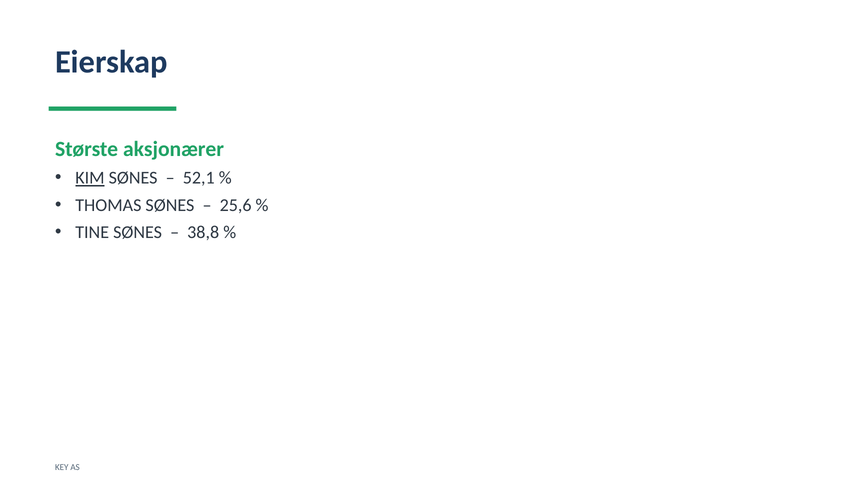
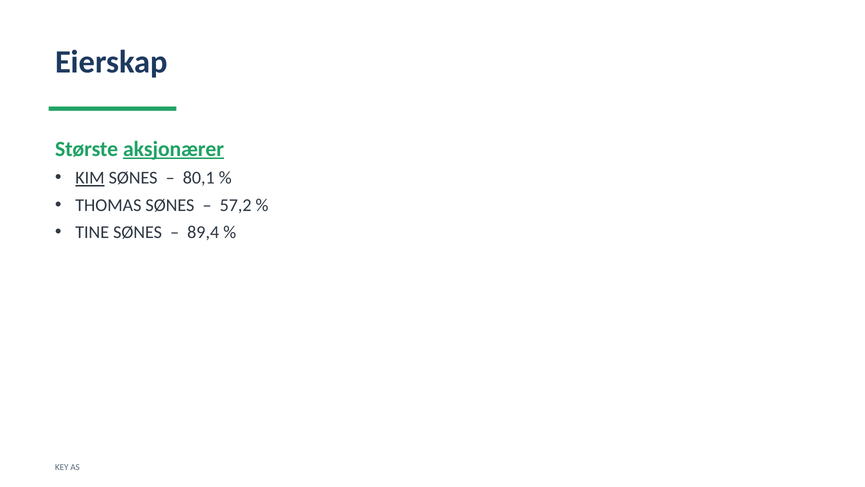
aksjonærer underline: none -> present (174, 149)
52,1: 52,1 -> 80,1 (199, 178)
25,6: 25,6 -> 57,2 (236, 205)
38,8: 38,8 -> 89,4 (203, 232)
